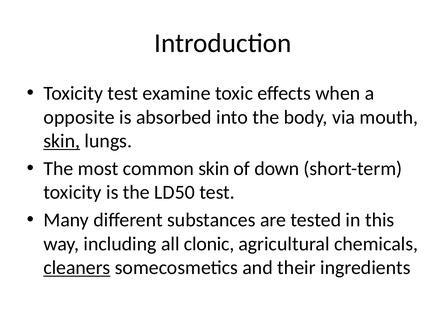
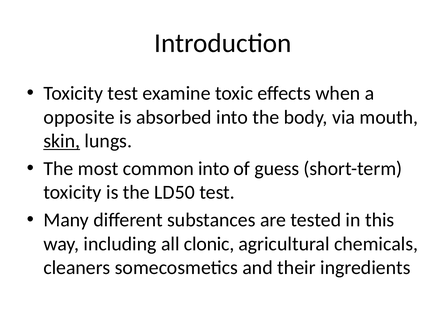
common skin: skin -> into (214, 169)
down: down -> guess (277, 169)
cleaners underline: present -> none (77, 268)
